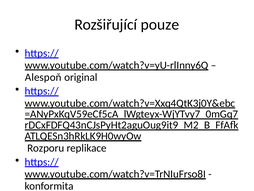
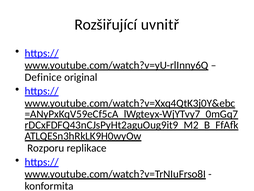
pouze: pouze -> uvnitř (160, 25)
Alespoň: Alespoň -> Definice (43, 77)
